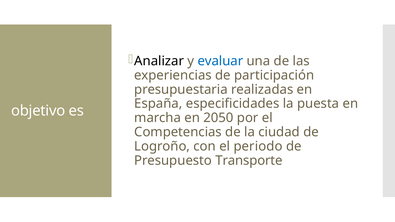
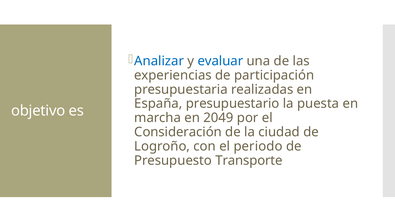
Analizar colour: black -> blue (159, 61)
especificidades: especificidades -> presupuestario (233, 104)
2050: 2050 -> 2049 (218, 118)
Competencias: Competencias -> Consideración (178, 132)
